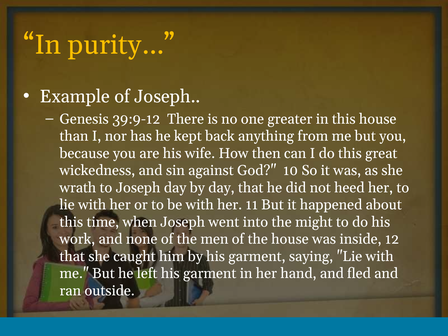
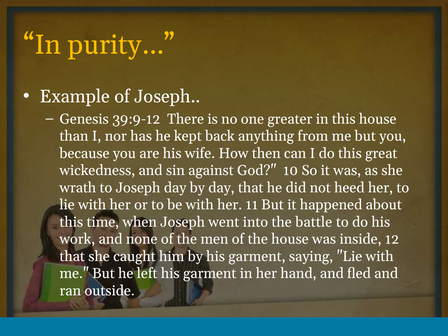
might: might -> battle (314, 222)
